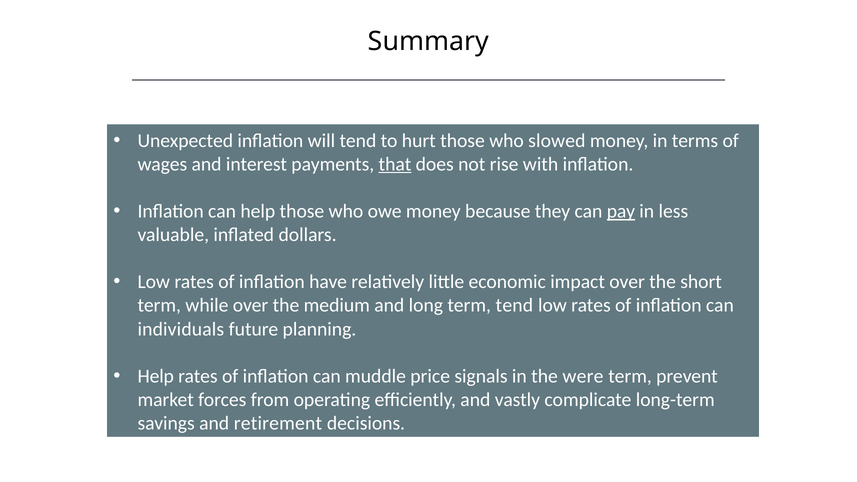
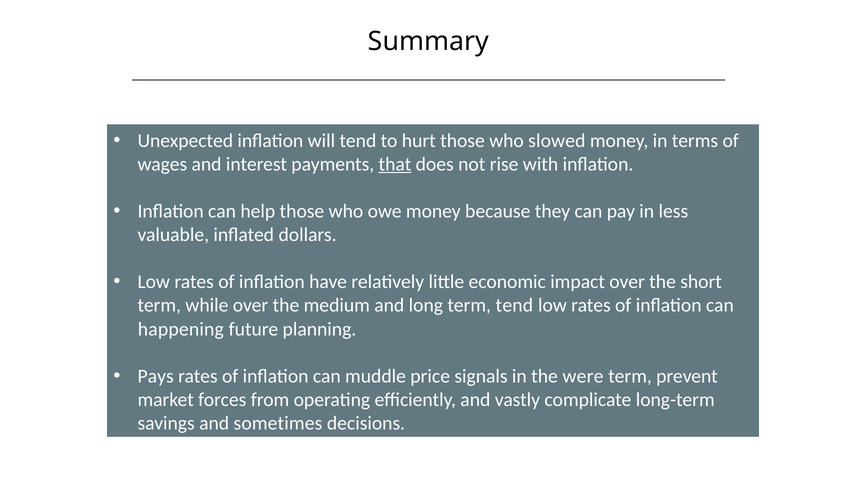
pay underline: present -> none (621, 211)
individuals: individuals -> happening (181, 329)
Help: Help -> Pays (156, 376)
retirement: retirement -> sometimes (278, 423)
